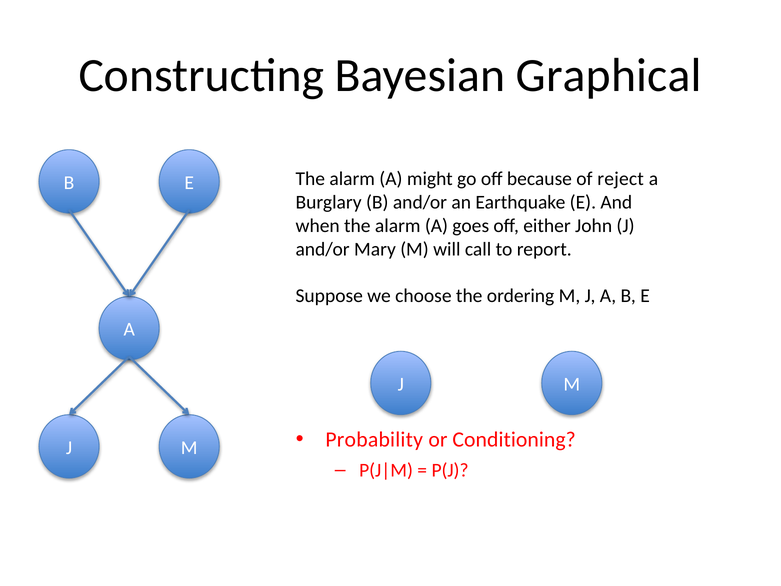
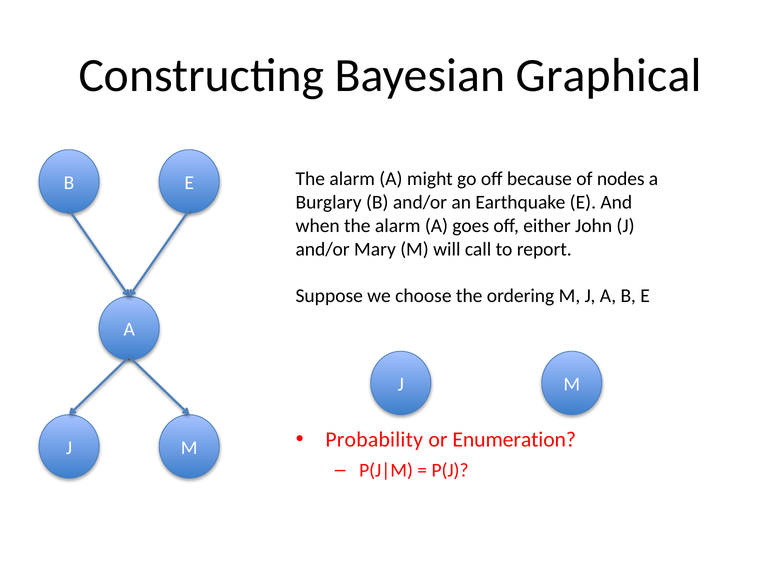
reject: reject -> nodes (621, 179)
Conditioning: Conditioning -> Enumeration (514, 439)
